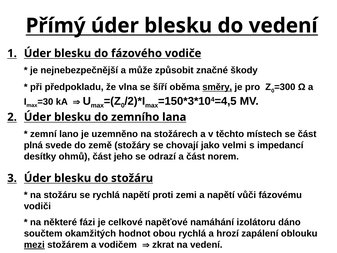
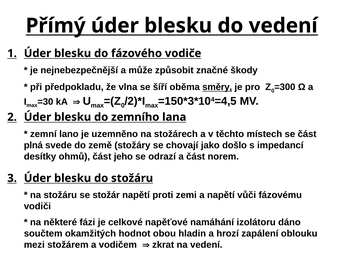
velmi: velmi -> došlo (235, 145)
se rychlá: rychlá -> stožár (106, 195)
obou rychlá: rychlá -> hladin (192, 233)
mezi underline: present -> none (34, 245)
